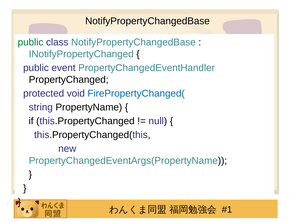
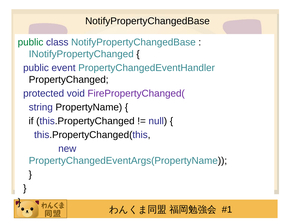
FirePropertyChanged( colour: blue -> purple (136, 93)
